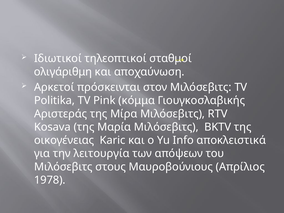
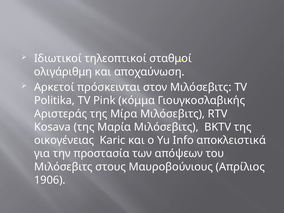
λειτουργία: λειτουργία -> προστασία (102, 154)
1978: 1978 -> 1906 (50, 180)
